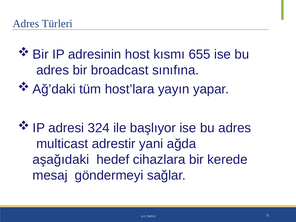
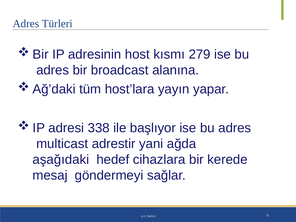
655: 655 -> 279 (200, 54)
sınıfına: sınıfına -> alanına (176, 70)
324: 324 -> 338 (99, 128)
